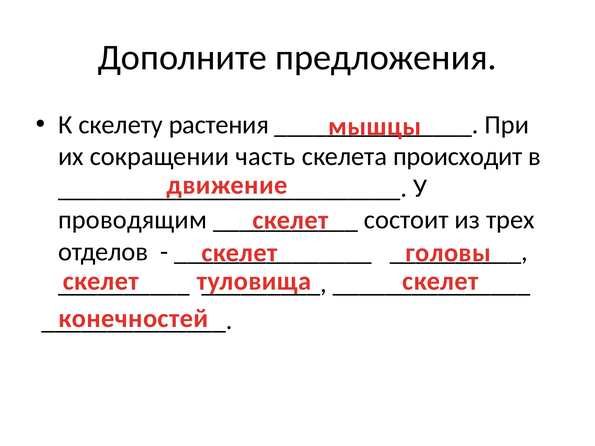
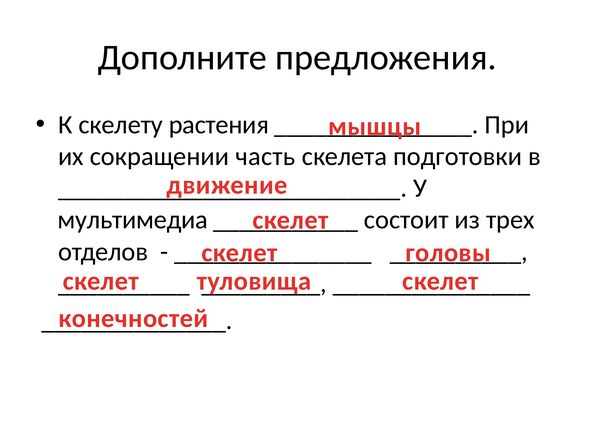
происходит: происходит -> подготовки (458, 157)
проводящим: проводящим -> мультимедиа (133, 220)
